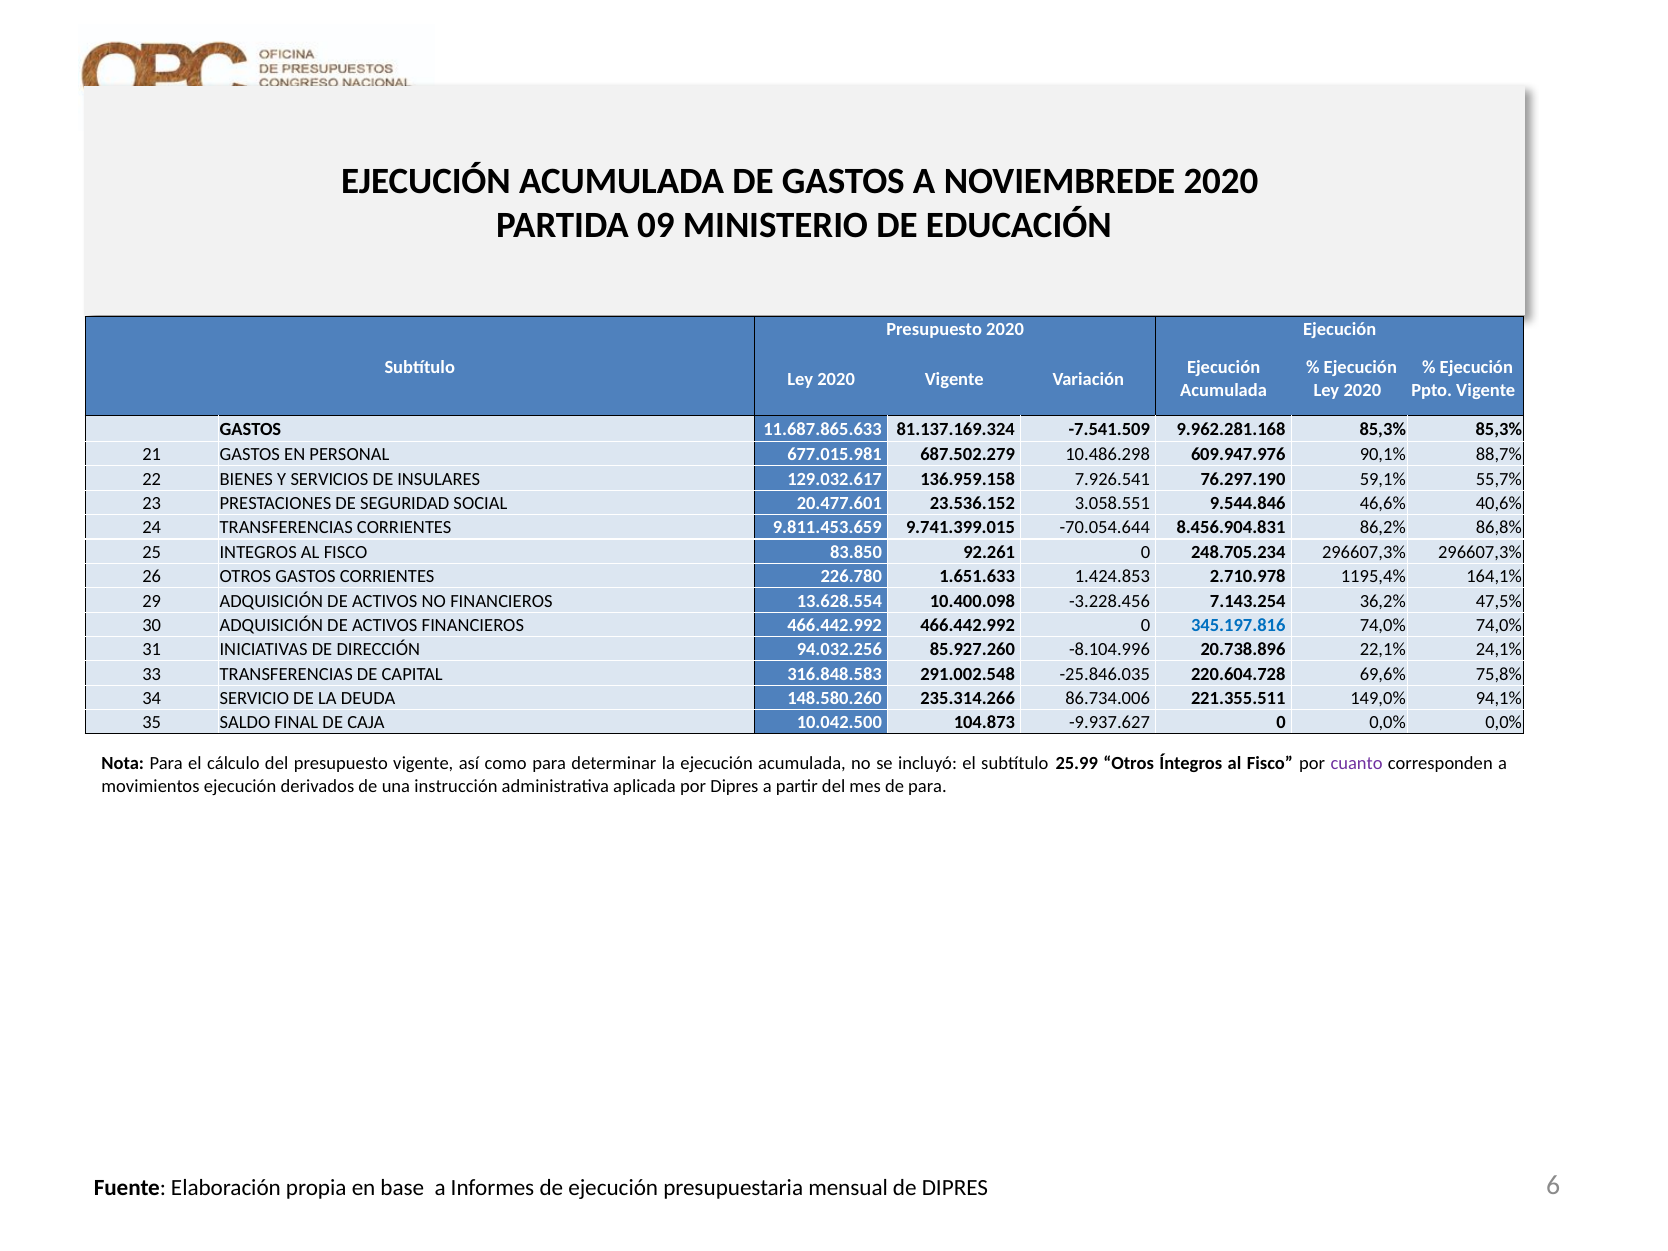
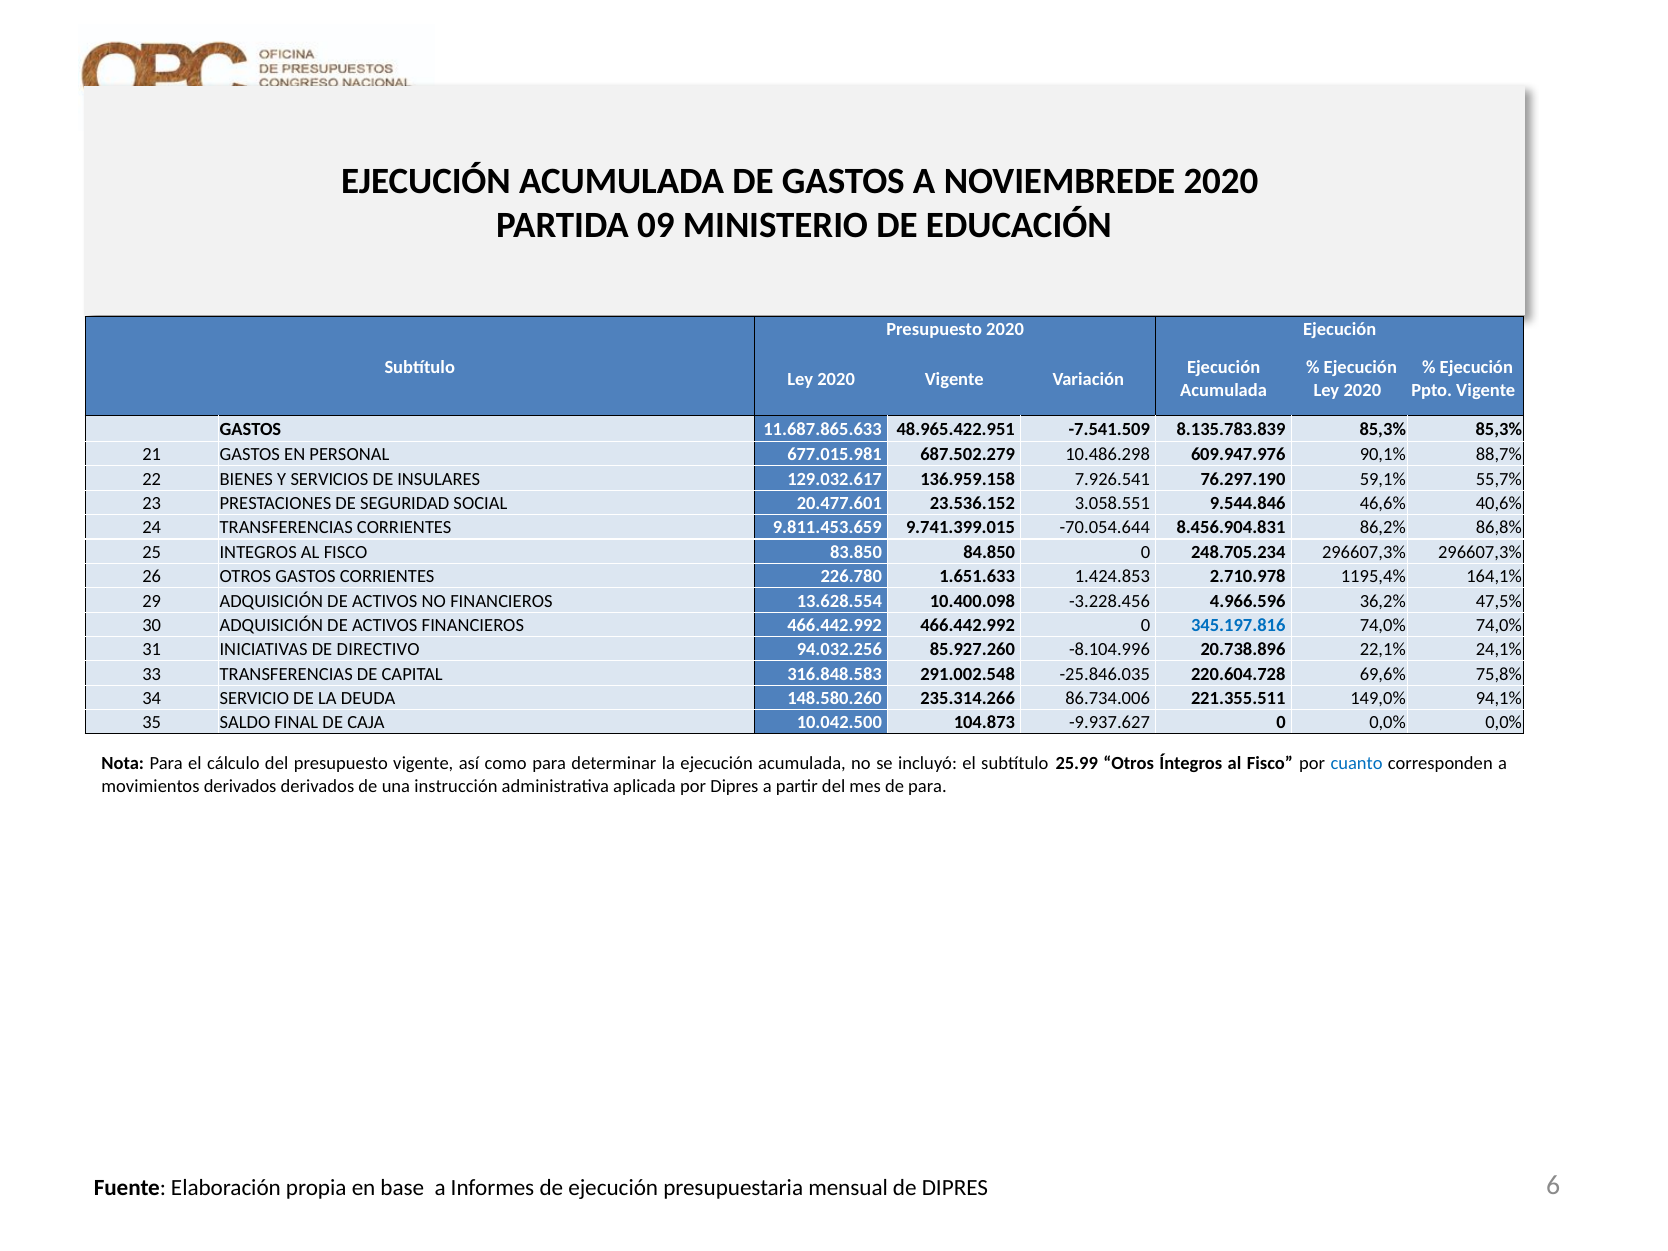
81.137.169.324: 81.137.169.324 -> 48.965.422.951 (956, 430)
9.962.281.168: 9.962.281.168 -> 8.135.783.839 (1231, 430)
92.261: 92.261 -> 84.850 (989, 552)
7.143.254: 7.143.254 -> 4.966.596 (1248, 601)
DIRECCIÓN: DIRECCIÓN -> DIRECTIVO (378, 650)
cuanto colour: purple -> blue (1357, 764)
movimientos ejecución: ejecución -> derivados (240, 786)
